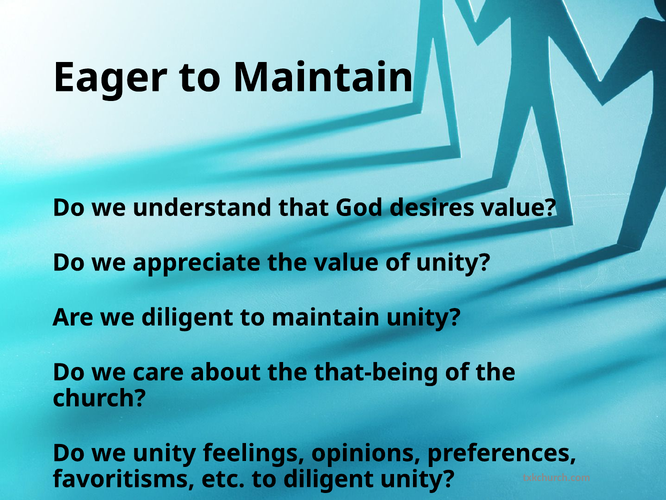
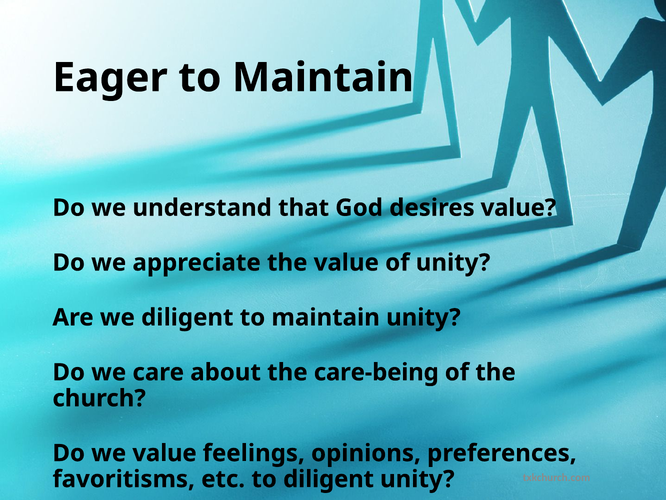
that-being: that-being -> care-being (376, 372)
we unity: unity -> value (165, 453)
